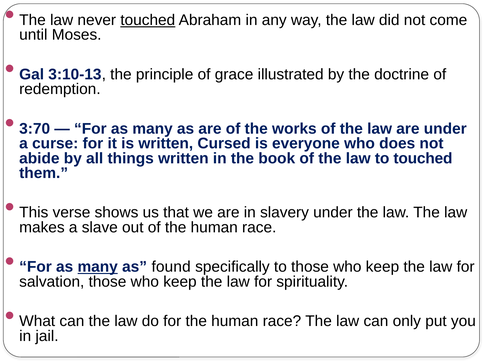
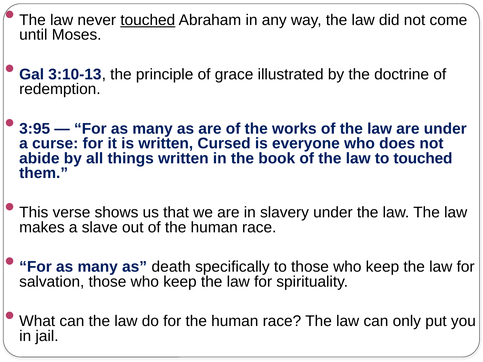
3:70: 3:70 -> 3:95 (35, 129)
many underline: present -> none (98, 267)
found: found -> death (171, 267)
